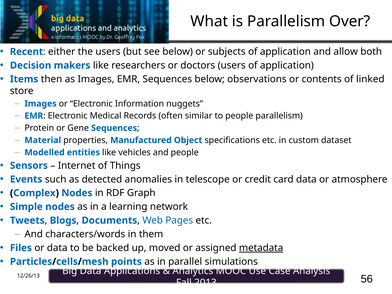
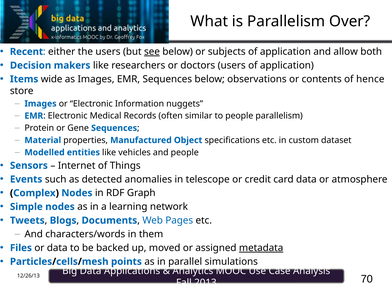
see underline: none -> present (152, 52)
then: then -> wide (52, 79)
linked: linked -> hence (370, 79)
56: 56 -> 70 (367, 279)
